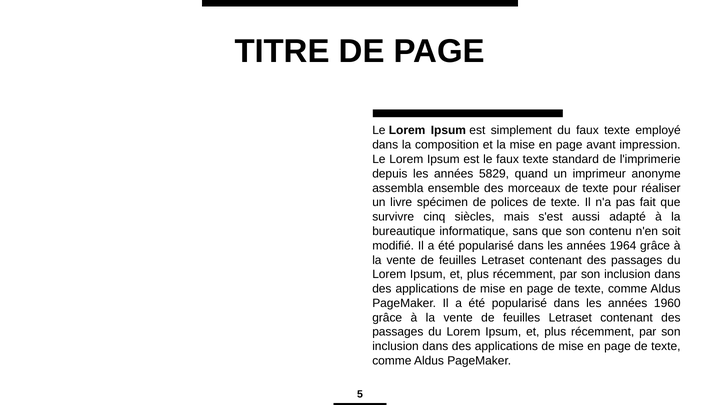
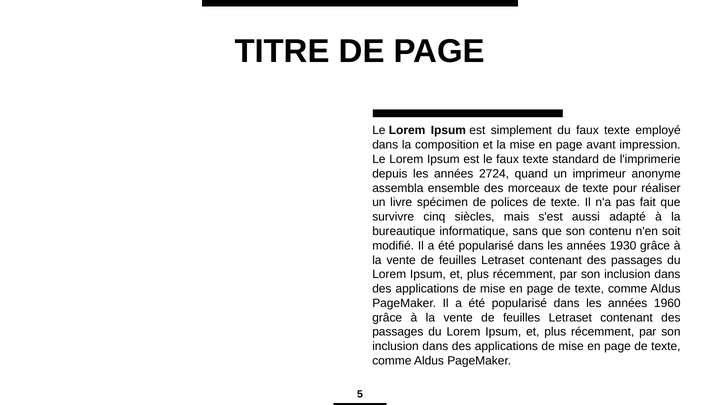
5829: 5829 -> 2724 (494, 174)
1964: 1964 -> 1930 (623, 246)
